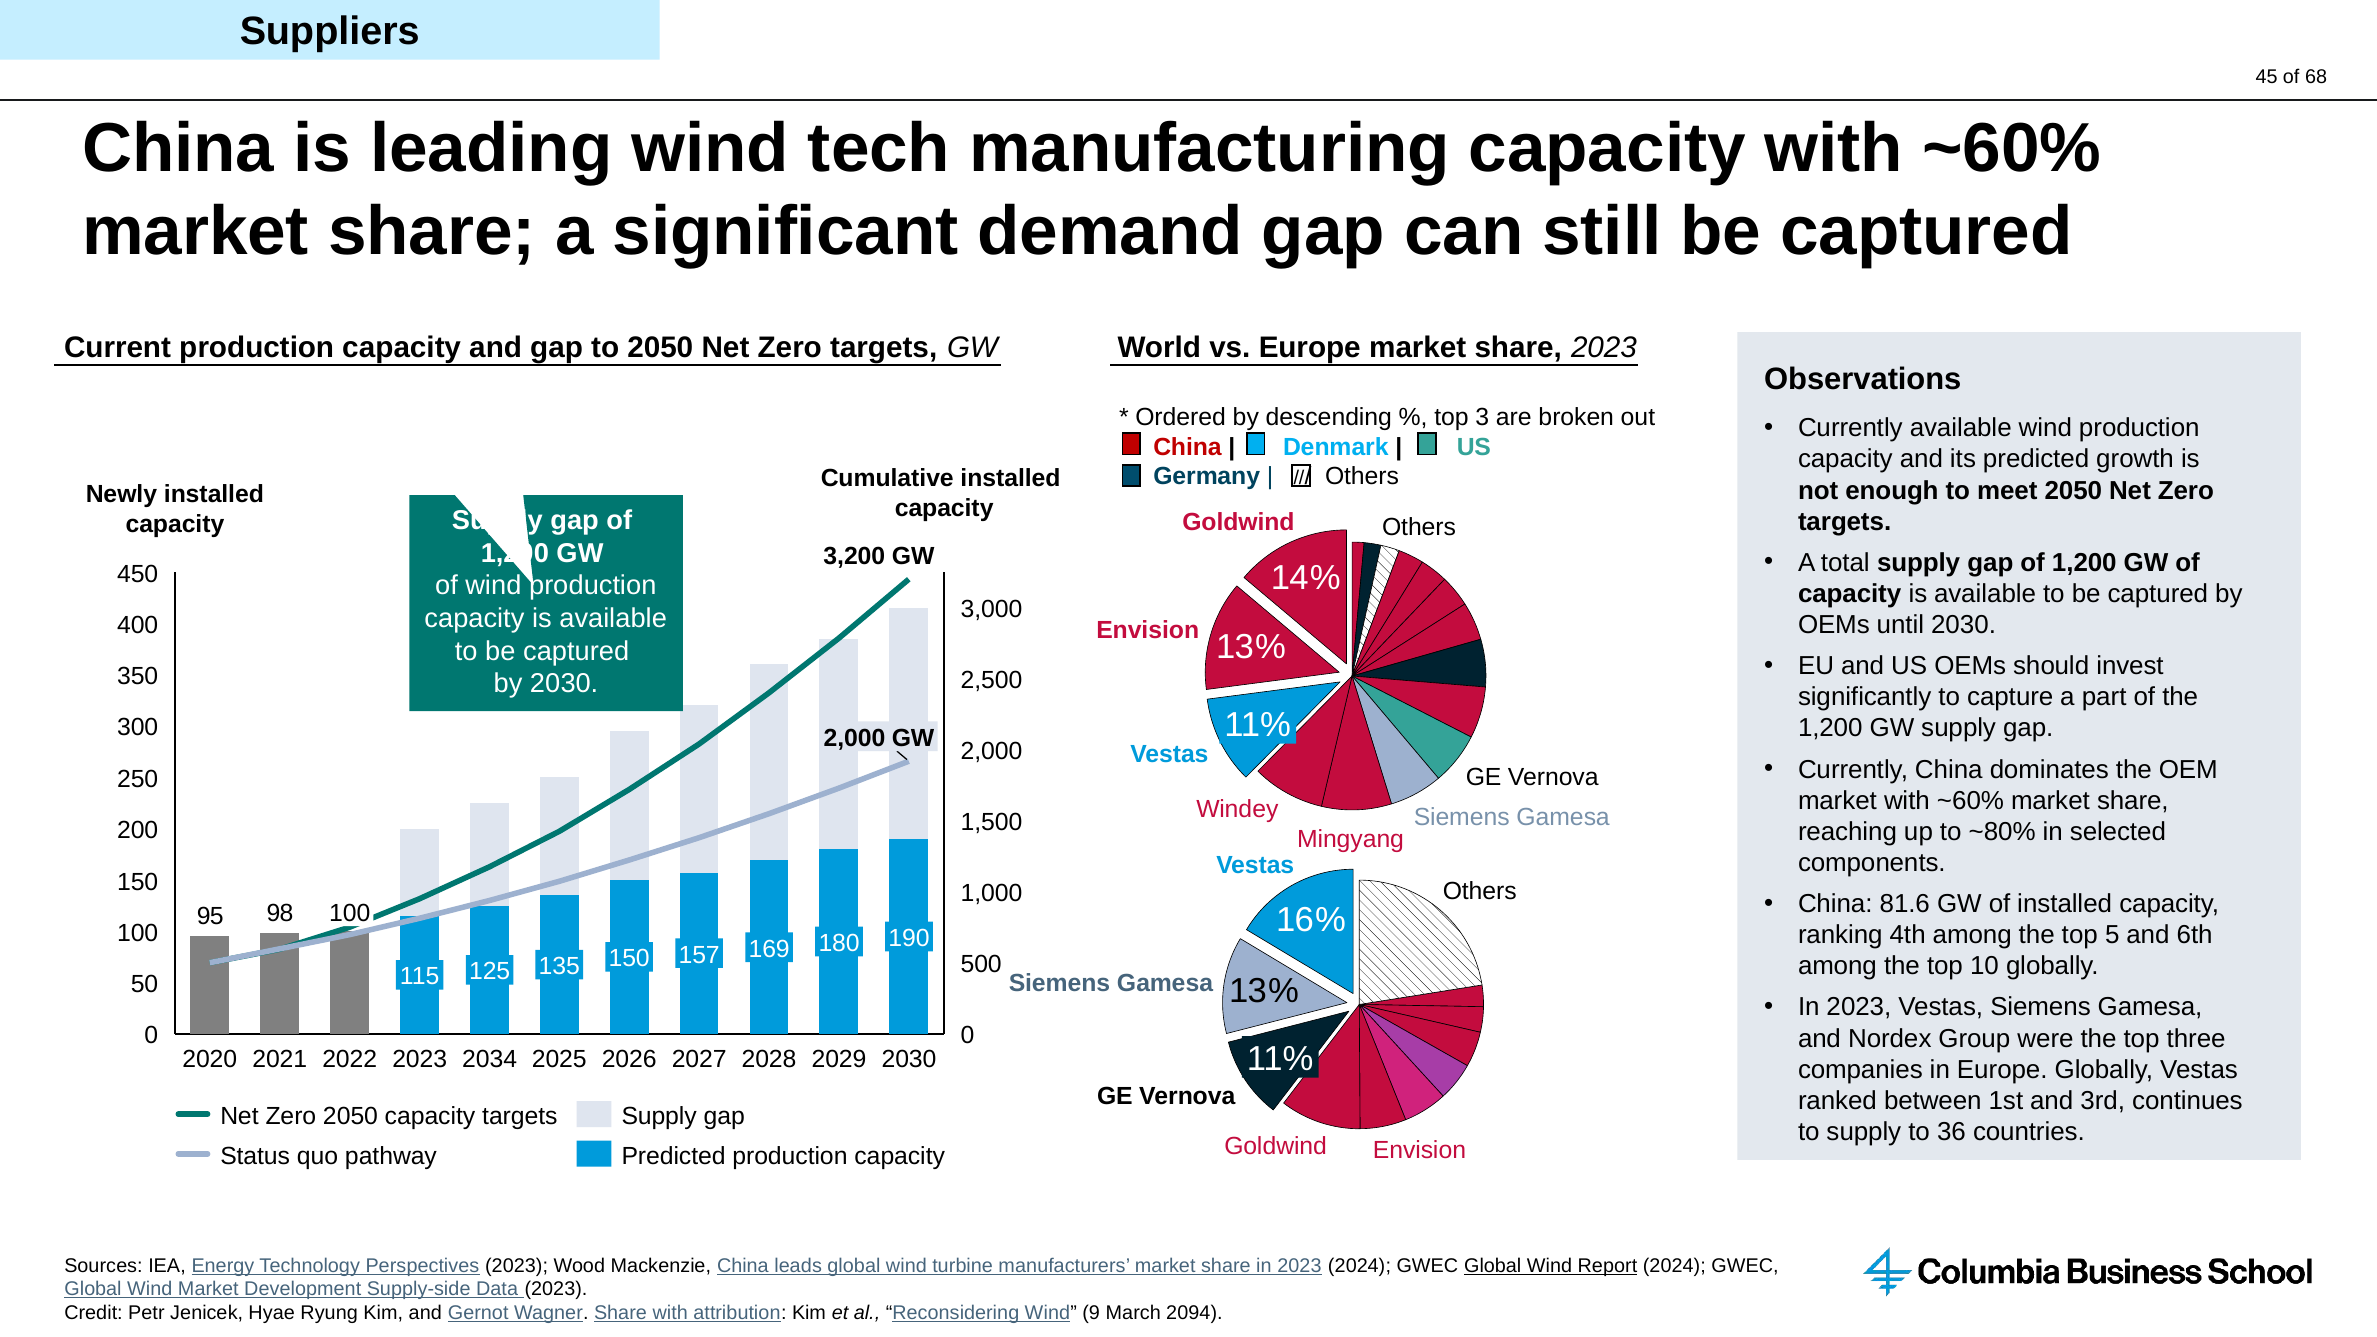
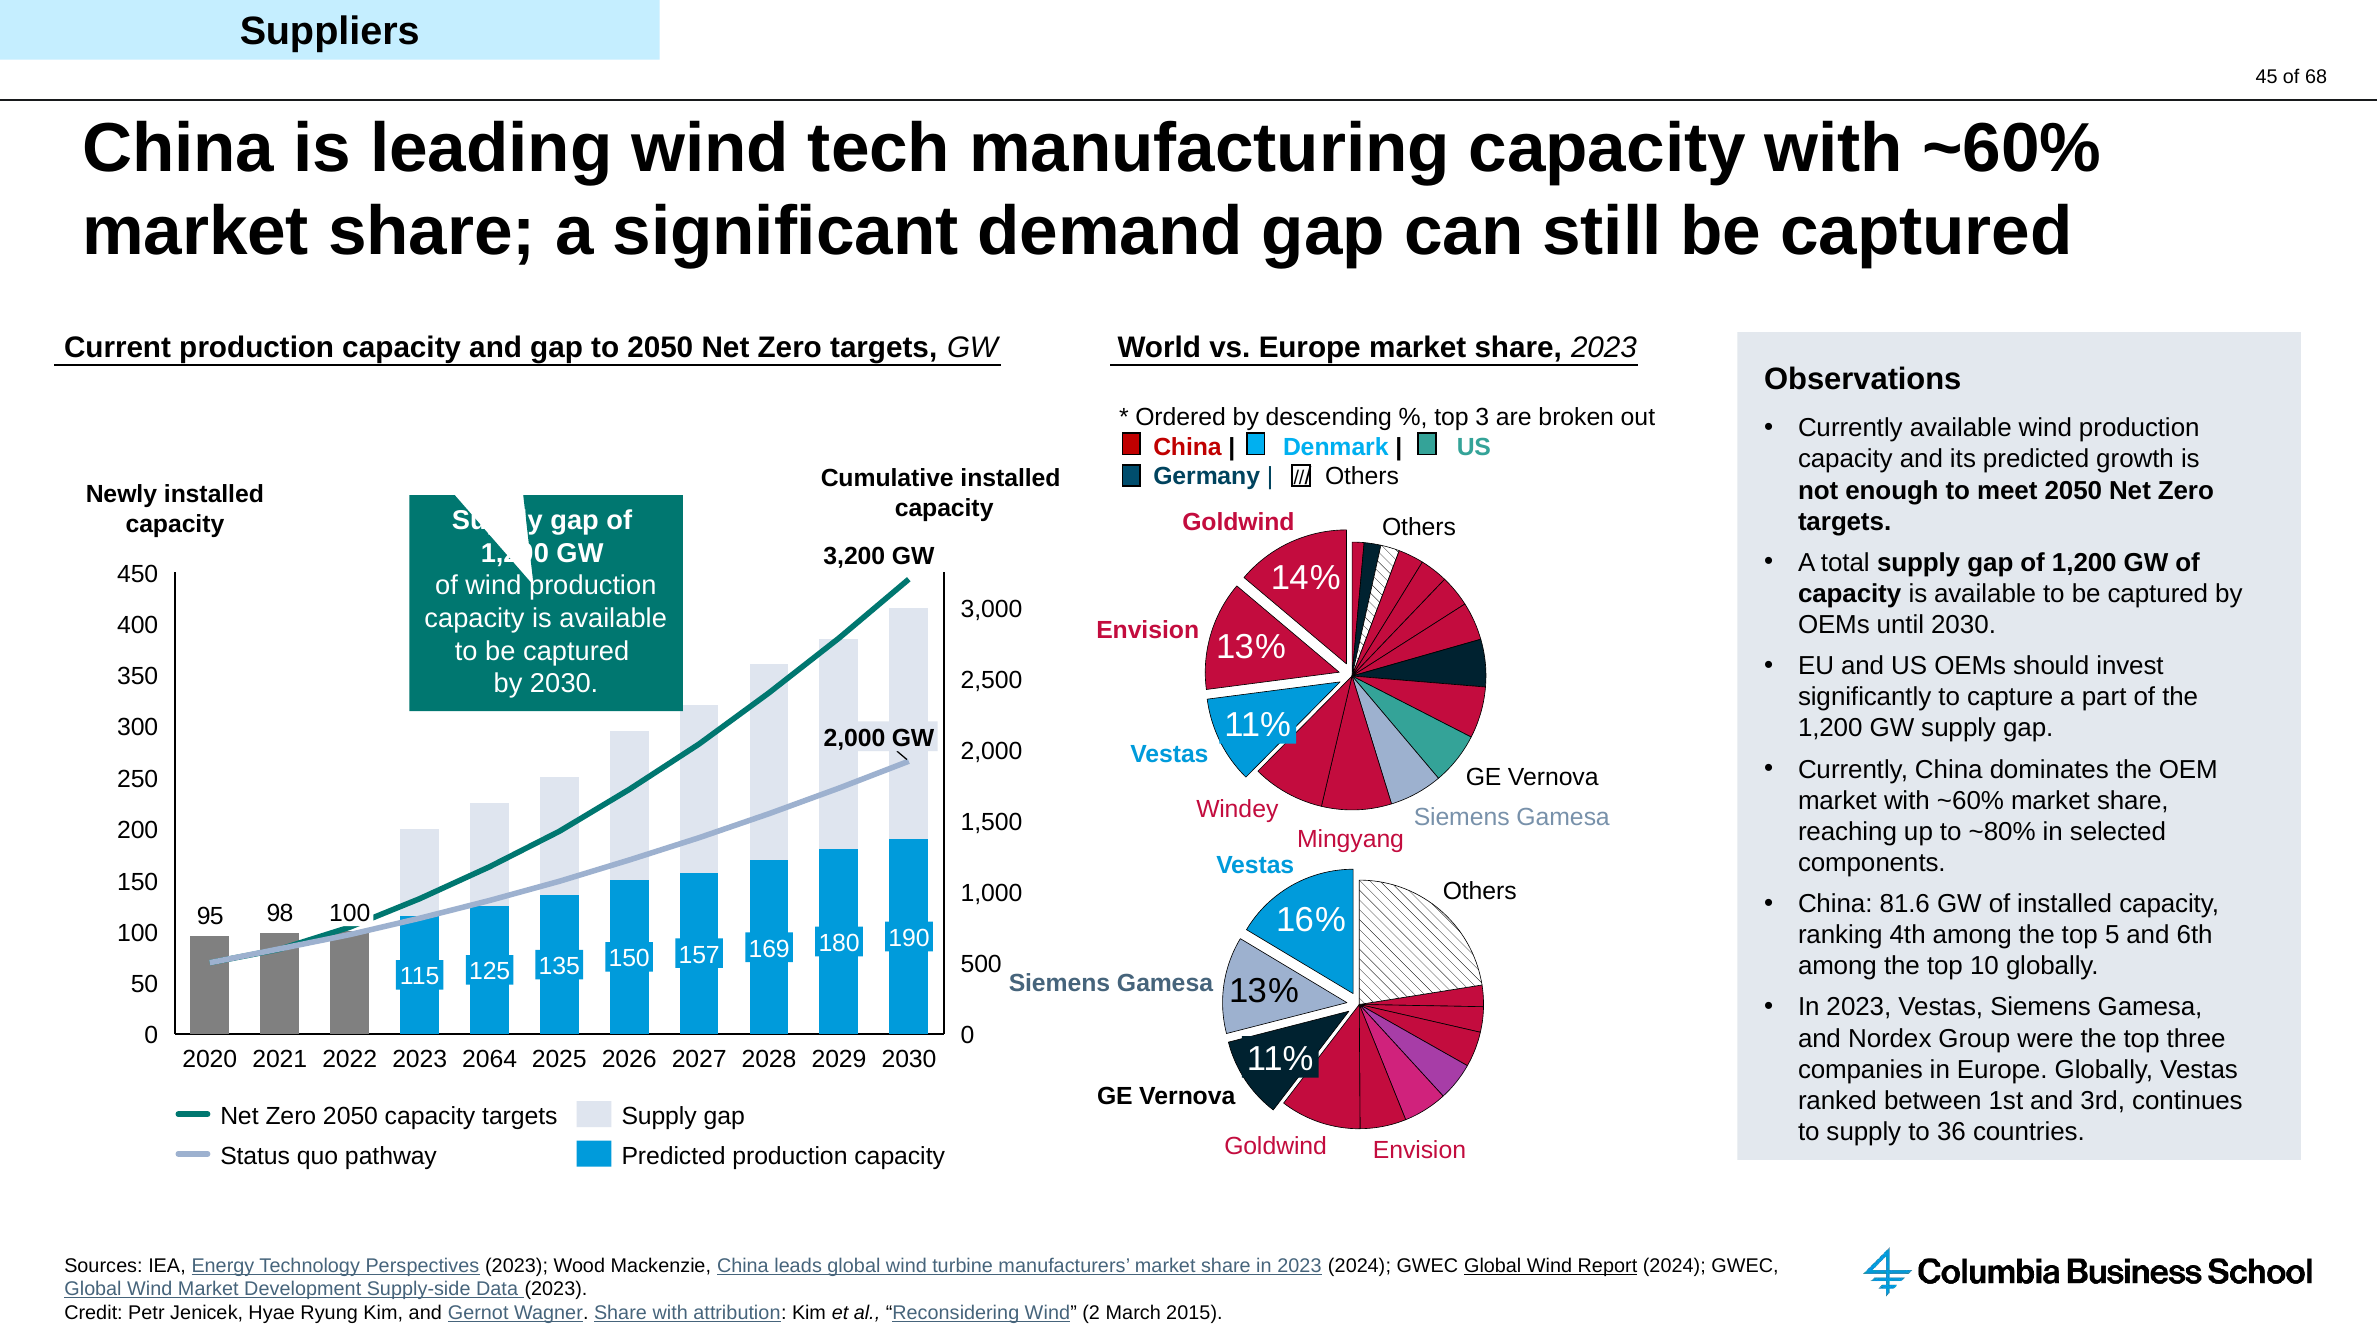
2034: 2034 -> 2064 (490, 1059)
9: 9 -> 2 (1091, 1313)
2094: 2094 -> 2015 (1194, 1313)
